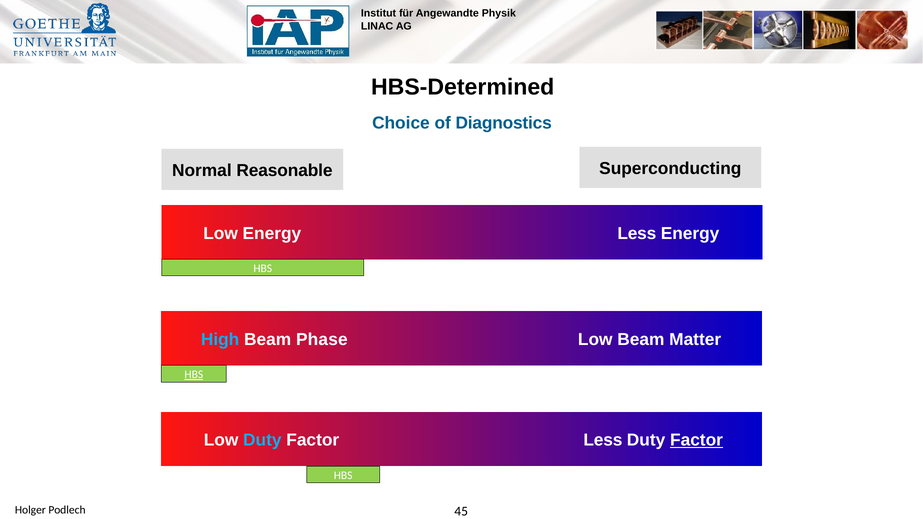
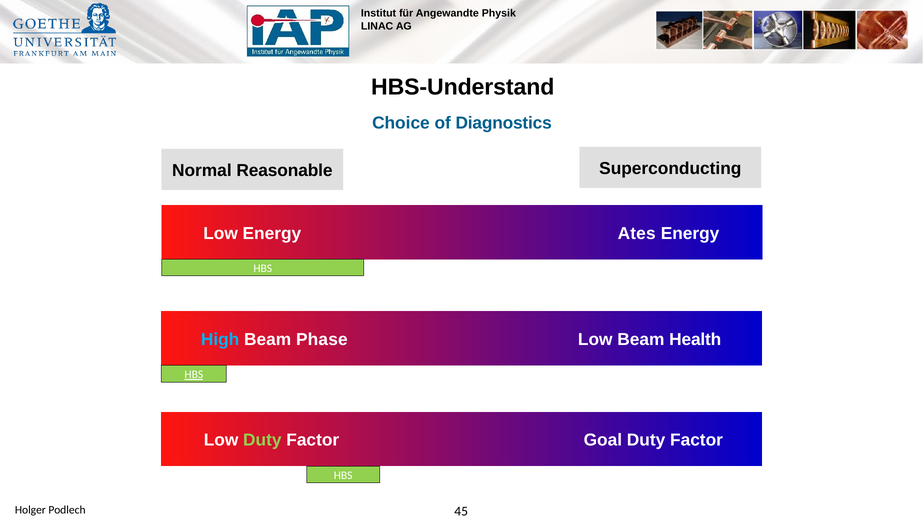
HBS-Determined: HBS-Determined -> HBS-Understand (463, 87)
Energy Less: Less -> Ates (637, 233)
Matter: Matter -> Health (695, 340)
Duty colour: light blue -> light green (262, 440)
Factor Less: Less -> Goal (603, 440)
Factor underline: present -> none (697, 440)
